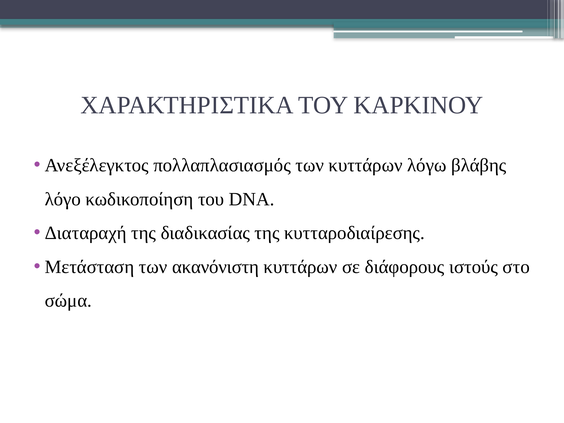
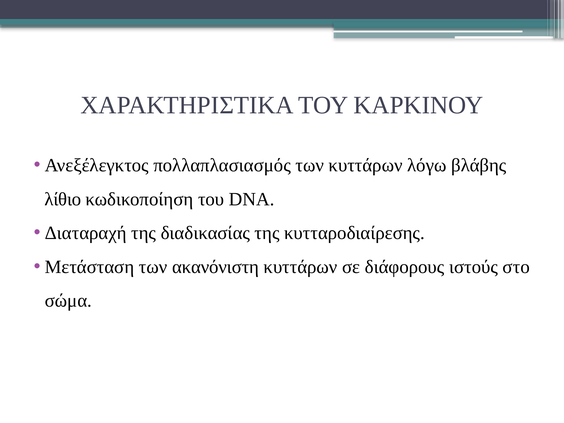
λόγο: λόγο -> λίθιο (63, 199)
